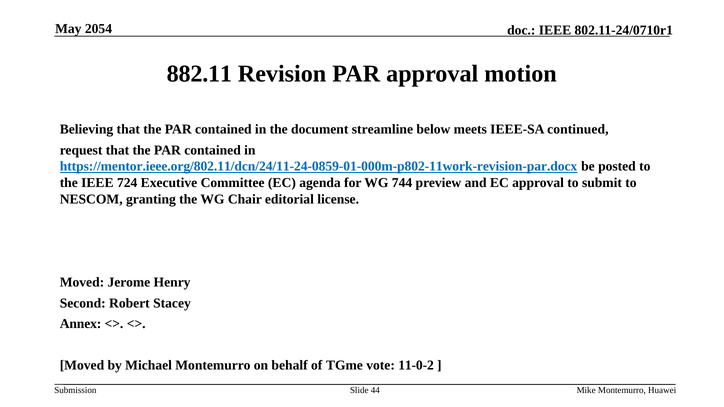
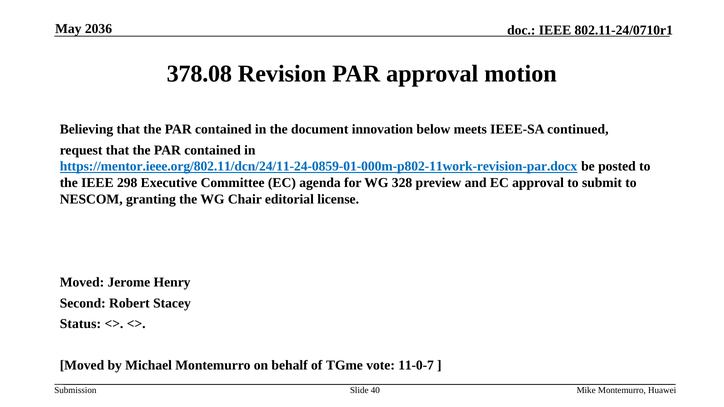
2054: 2054 -> 2036 (98, 29)
882.11: 882.11 -> 378.08 (199, 74)
streamline: streamline -> innovation (382, 129)
724: 724 -> 298 (127, 183)
744: 744 -> 328 (402, 183)
Annex: Annex -> Status (80, 324)
11-0-2: 11-0-2 -> 11-0-7 (416, 366)
44: 44 -> 40 (375, 391)
